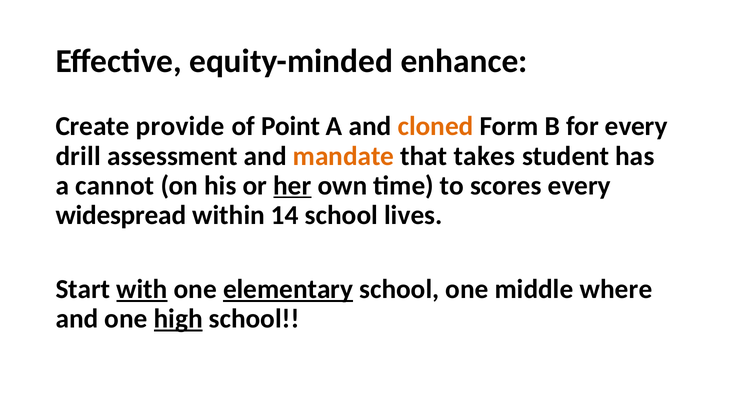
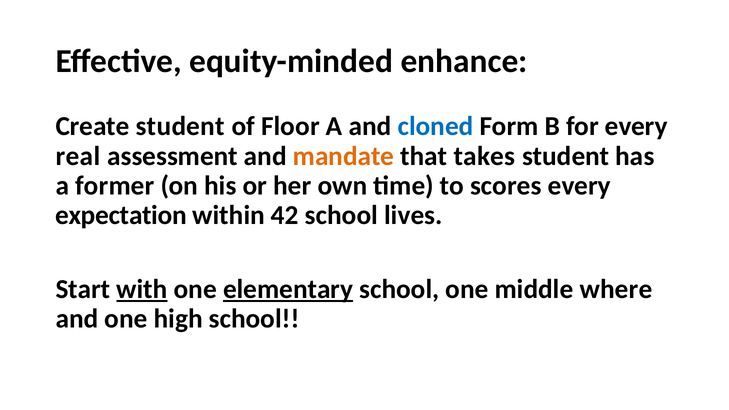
Create provide: provide -> student (180, 126)
Point: Point -> Floor (290, 126)
cloned colour: orange -> blue (436, 126)
drill: drill -> real (78, 156)
cannot: cannot -> former (115, 186)
her underline: present -> none (292, 186)
widespread: widespread -> expectation (121, 215)
14: 14 -> 42 (285, 215)
high underline: present -> none (178, 319)
